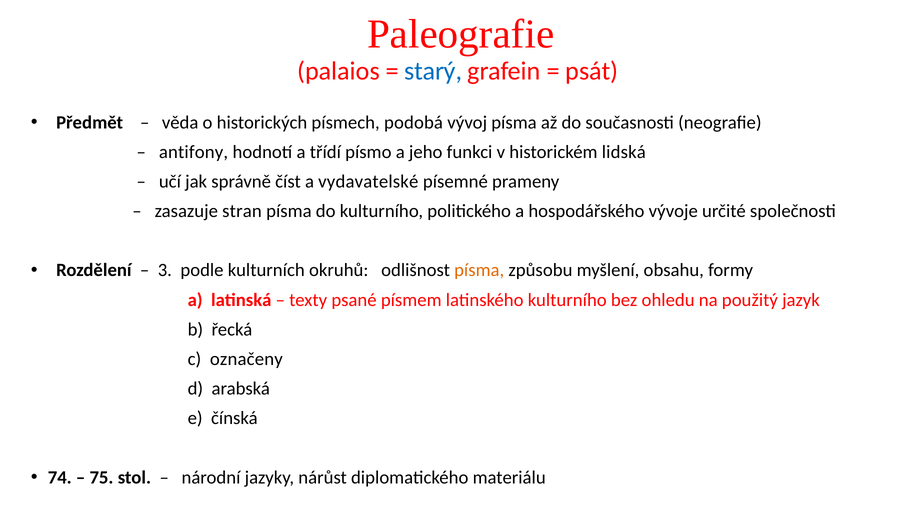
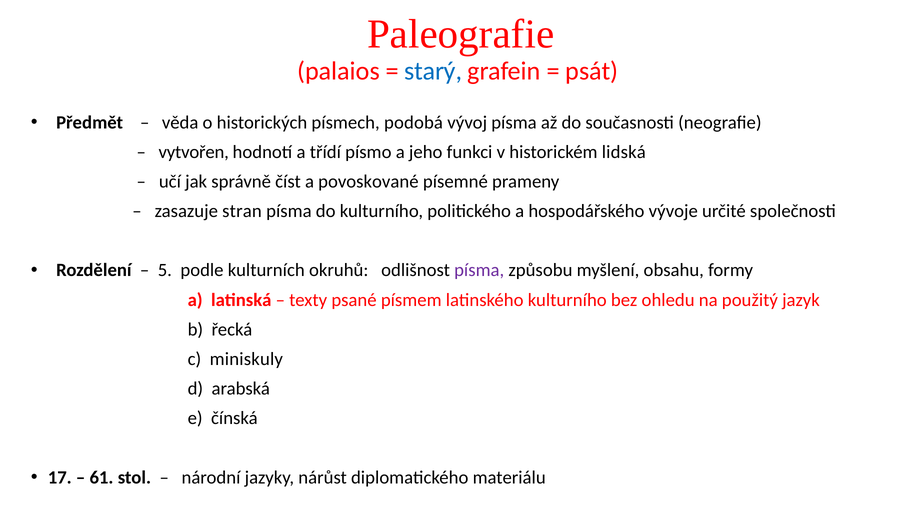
antifony: antifony -> vytvořen (194, 152)
vydavatelské: vydavatelské -> povoskované (368, 182)
3: 3 -> 5 (165, 270)
písma colour: orange -> purple (479, 270)
označeny: označeny -> miniskuly (246, 359)
74: 74 -> 17 (60, 477)
75: 75 -> 61 (101, 477)
